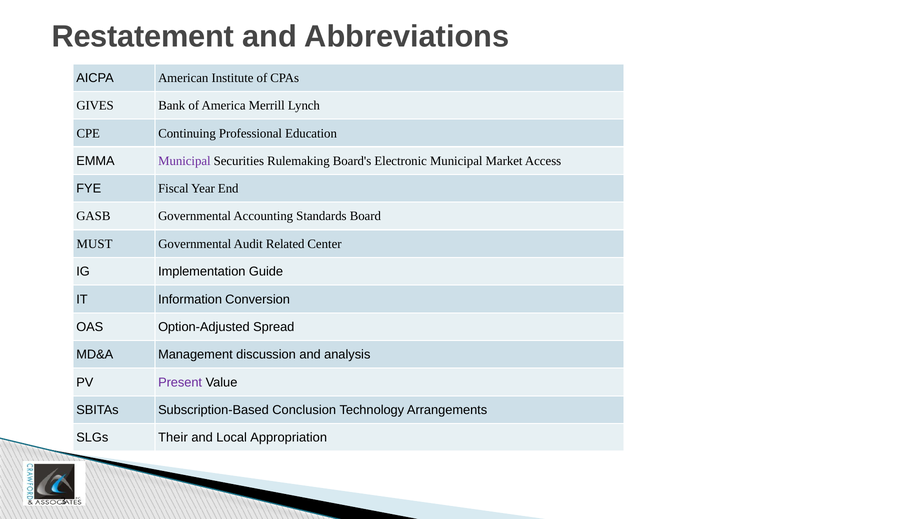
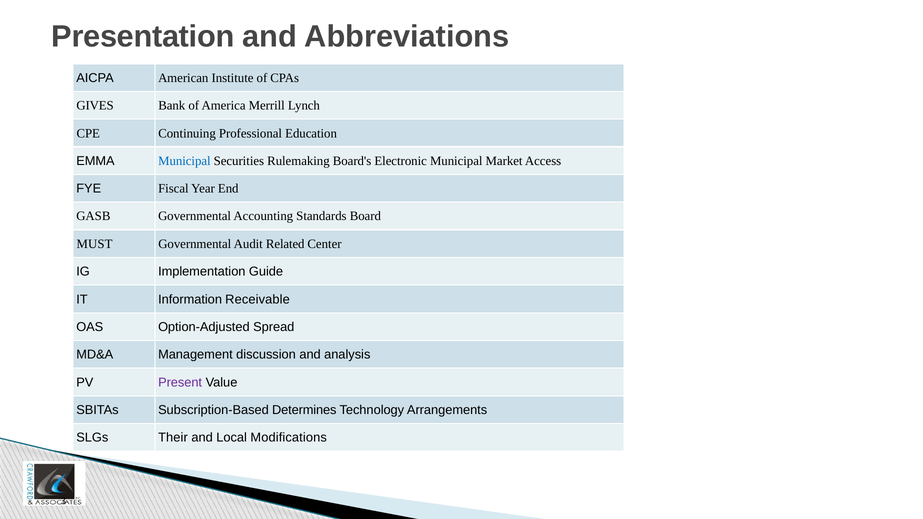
Restatement: Restatement -> Presentation (143, 36)
Municipal colour: purple -> blue (184, 161)
Conversion: Conversion -> Receivable (258, 299)
Conclusion: Conclusion -> Determines (304, 410)
Appropriation: Appropriation -> Modifications (289, 438)
